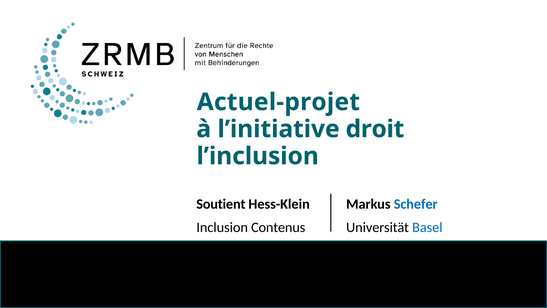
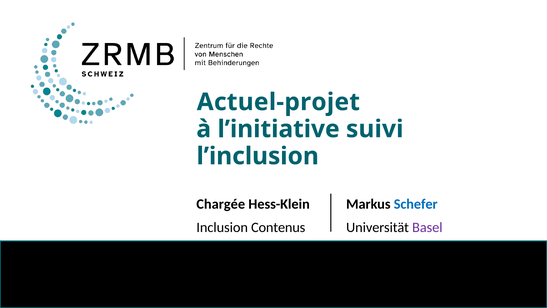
droit: droit -> suivi (375, 129)
Soutient: Soutient -> Chargée (221, 204)
Basel colour: blue -> purple (427, 227)
